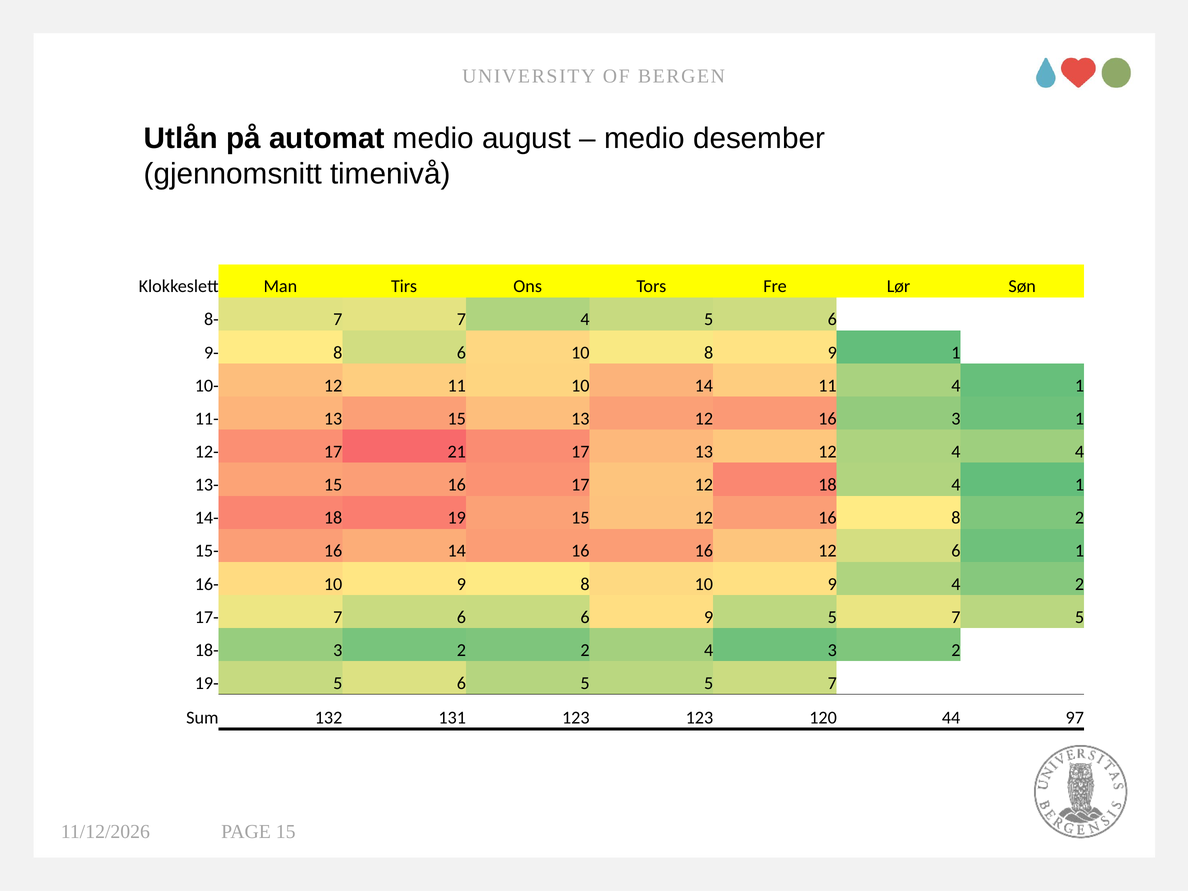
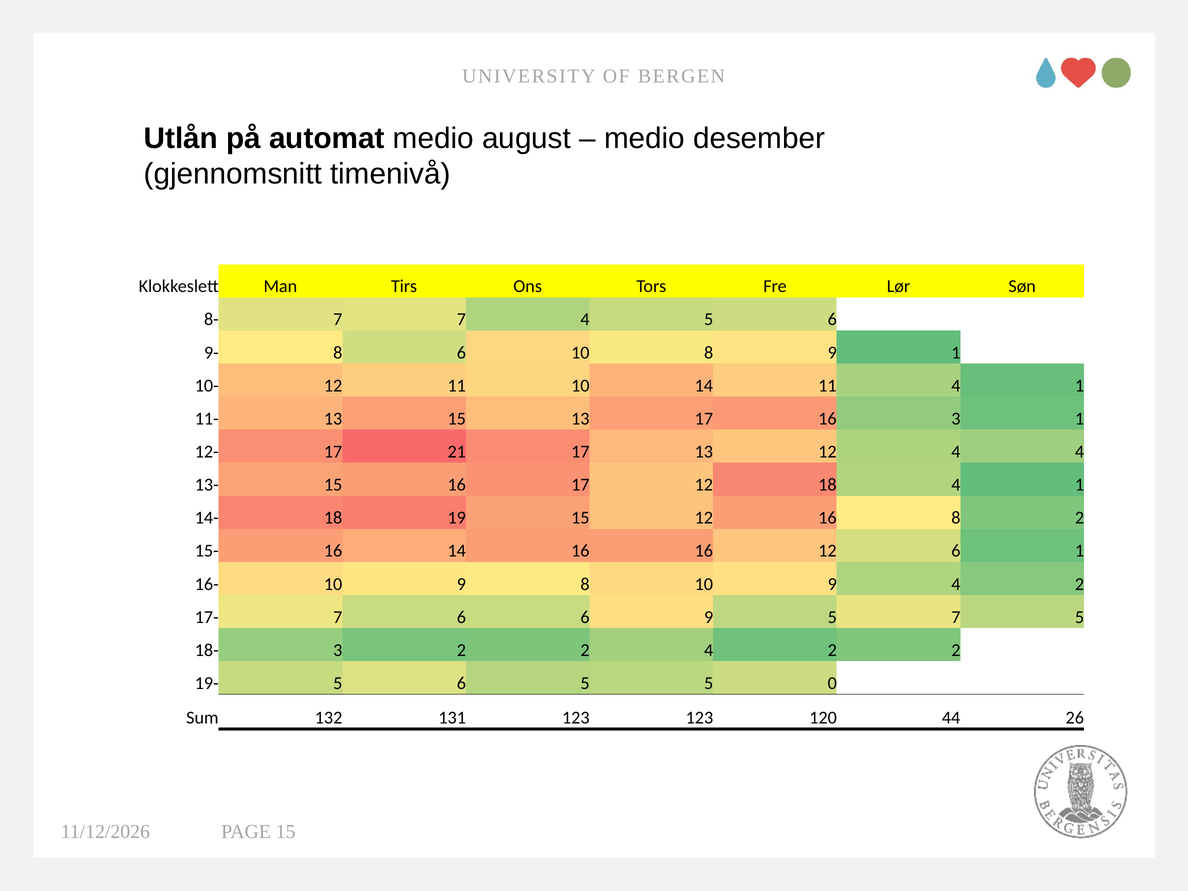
15 13 12: 12 -> 17 (704, 419)
2 4 3: 3 -> 2 (832, 650)
5 5 7: 7 -> 0 (832, 683)
97: 97 -> 26 (1075, 718)
